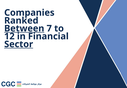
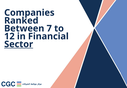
Between underline: present -> none (24, 28)
